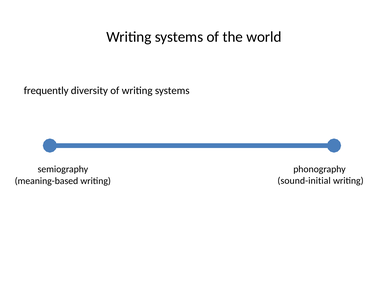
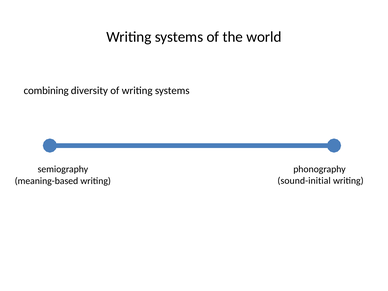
frequently: frequently -> combining (46, 91)
